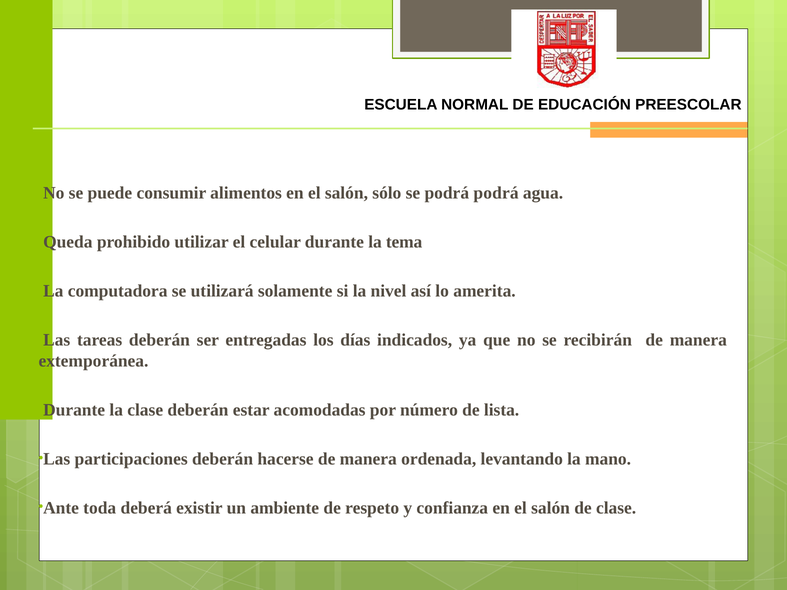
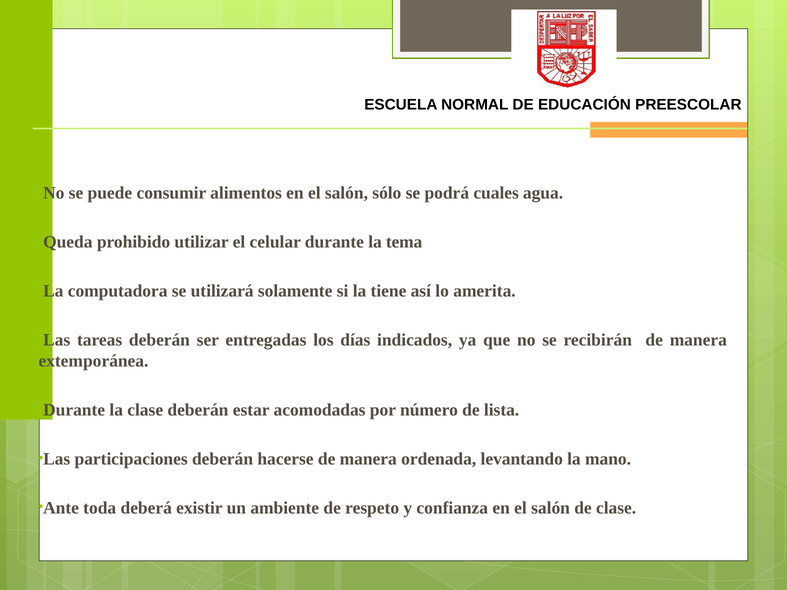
podrá podrá: podrá -> cuales (496, 193)
nivel: nivel -> tiene (388, 291)
